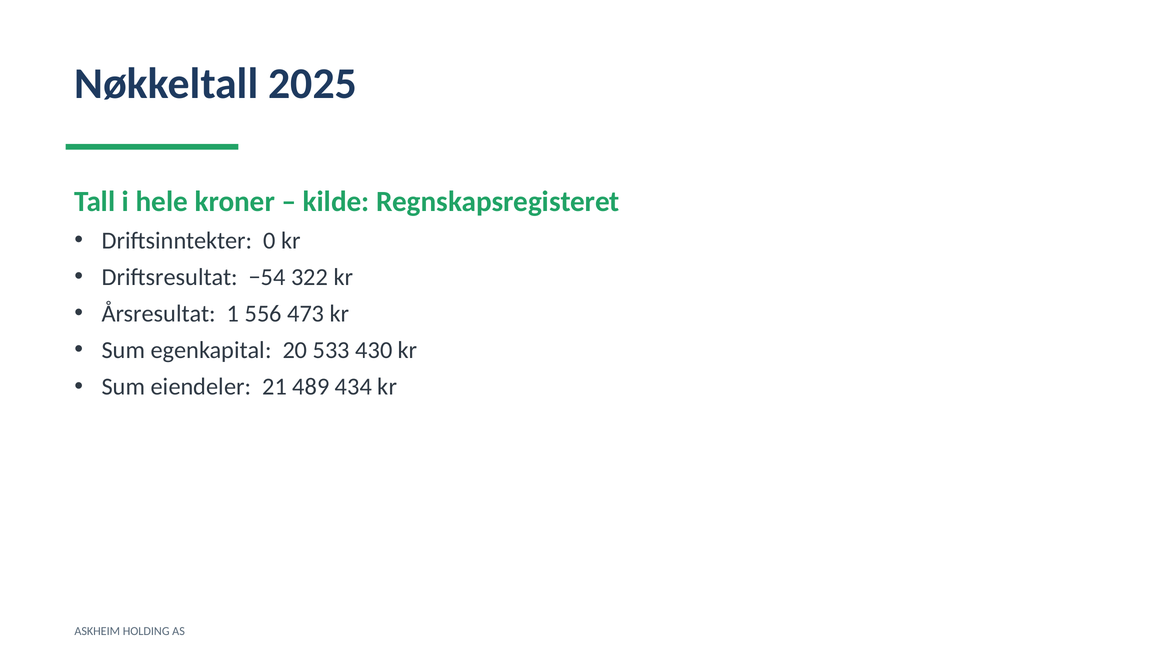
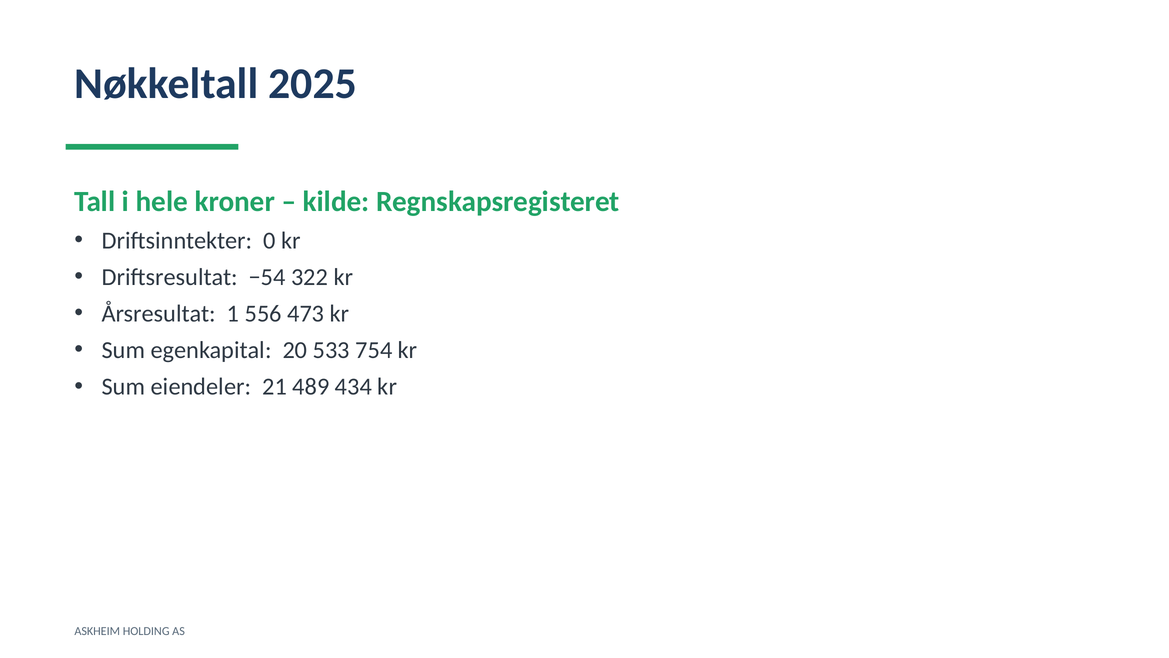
430: 430 -> 754 (374, 350)
